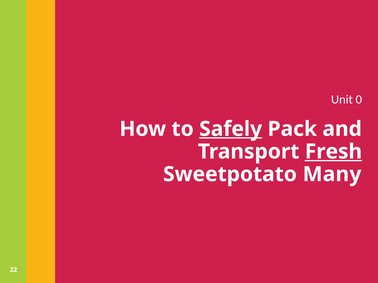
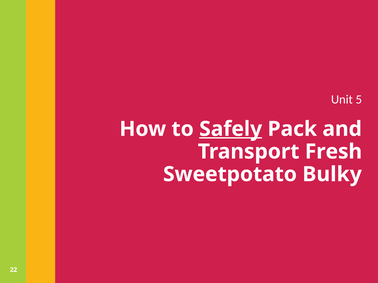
0: 0 -> 5 (359, 100)
Fresh underline: present -> none (333, 152)
Many: Many -> Bulky (332, 175)
